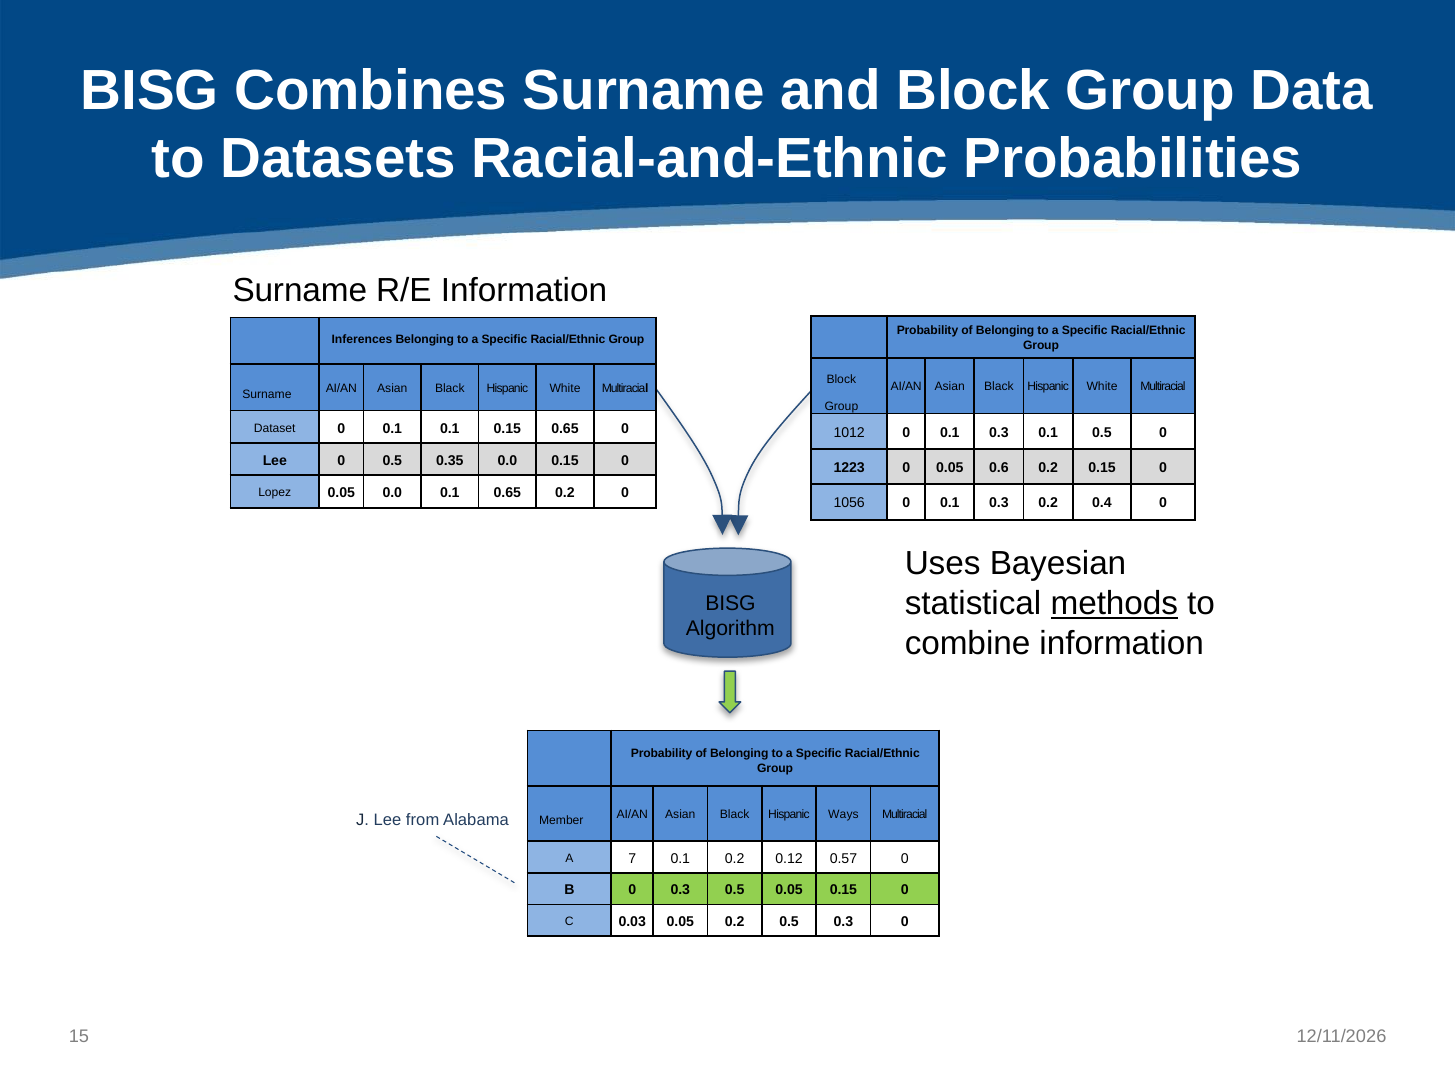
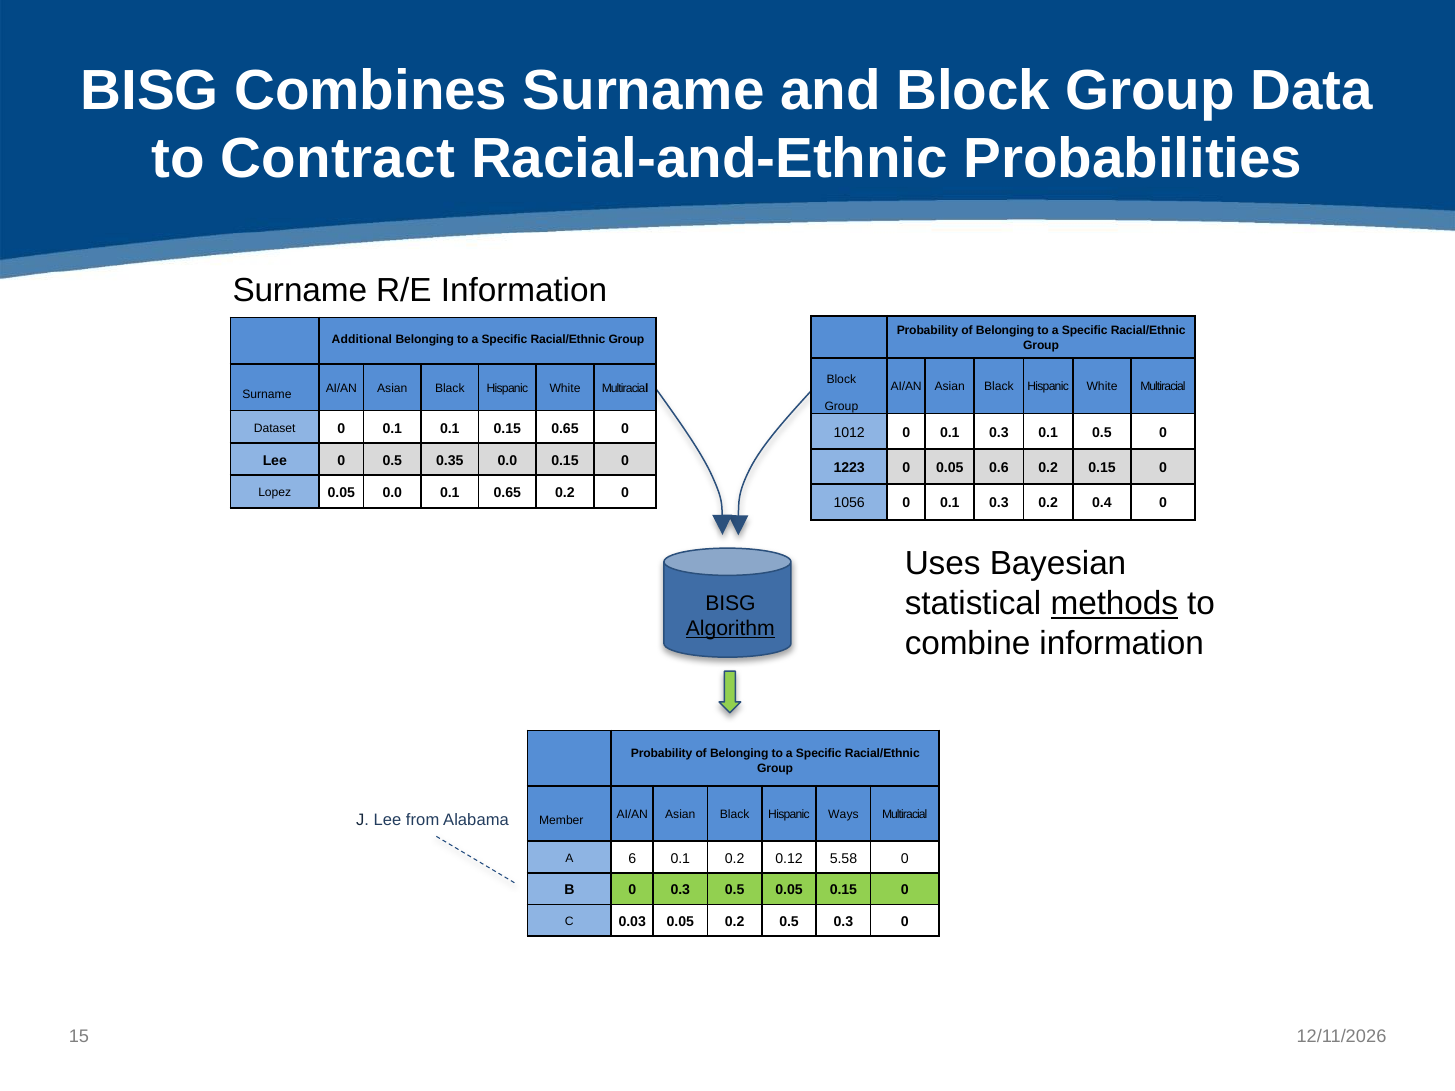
Datasets: Datasets -> Contract (338, 159)
Inferences: Inferences -> Additional (362, 340)
Algorithm underline: none -> present (730, 629)
7: 7 -> 6 (632, 859)
0.57: 0.57 -> 5.58 (843, 859)
